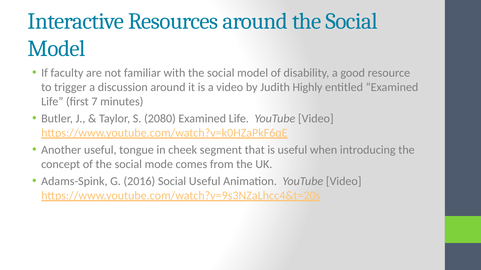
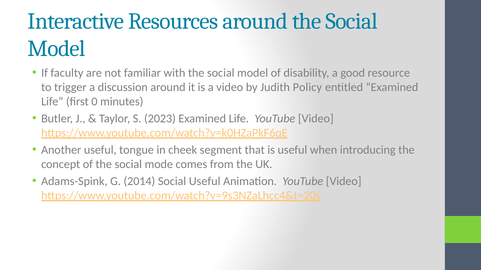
Highly: Highly -> Policy (307, 87)
7: 7 -> 0 (94, 102)
2080: 2080 -> 2023 (160, 119)
2016: 2016 -> 2014 (139, 181)
